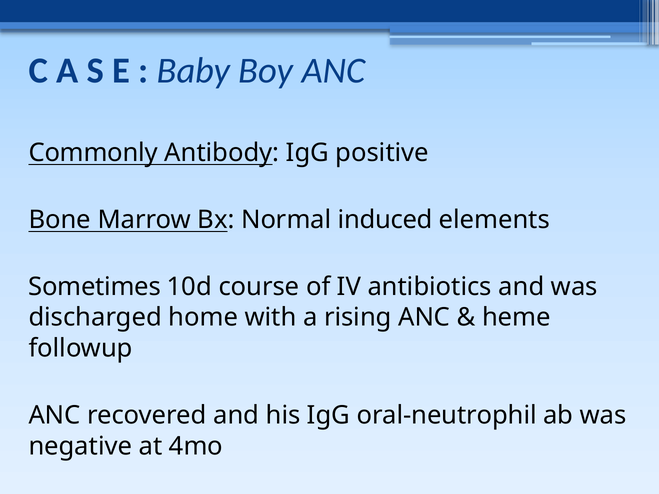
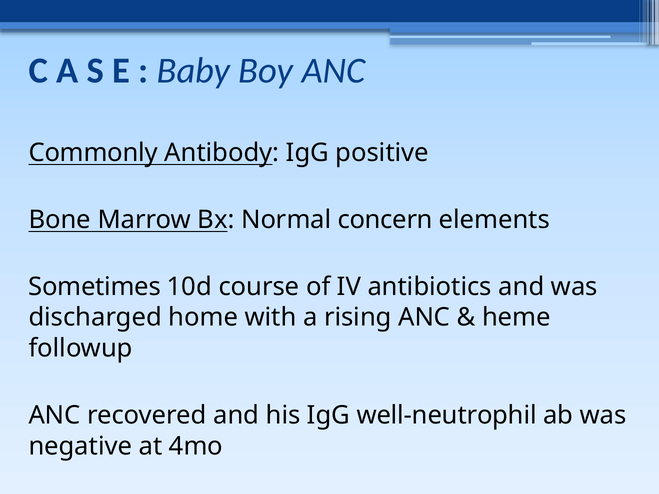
induced: induced -> concern (385, 220)
oral-neutrophil: oral-neutrophil -> well-neutrophil (447, 416)
